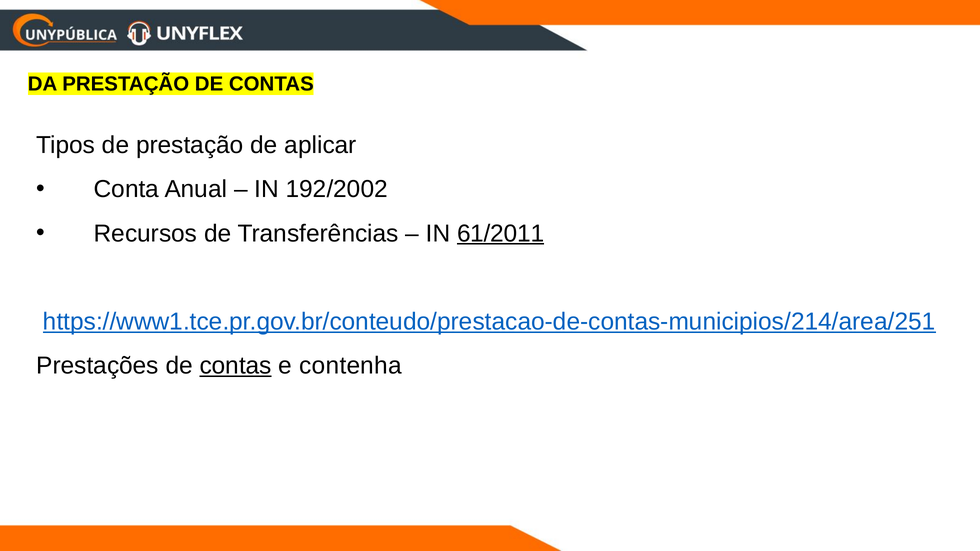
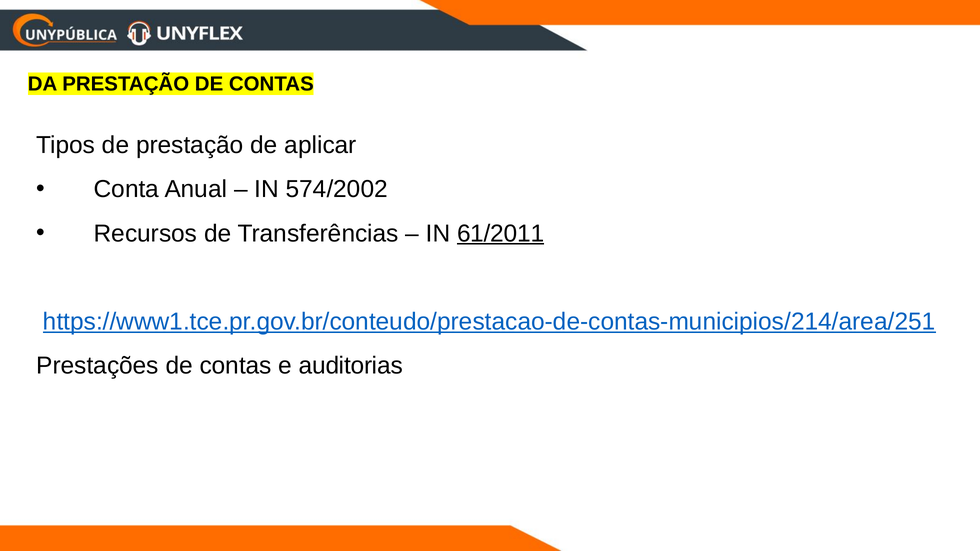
192/2002: 192/2002 -> 574/2002 (337, 189)
contas underline: present -> none (236, 366)
contenha: contenha -> auditorias (351, 366)
